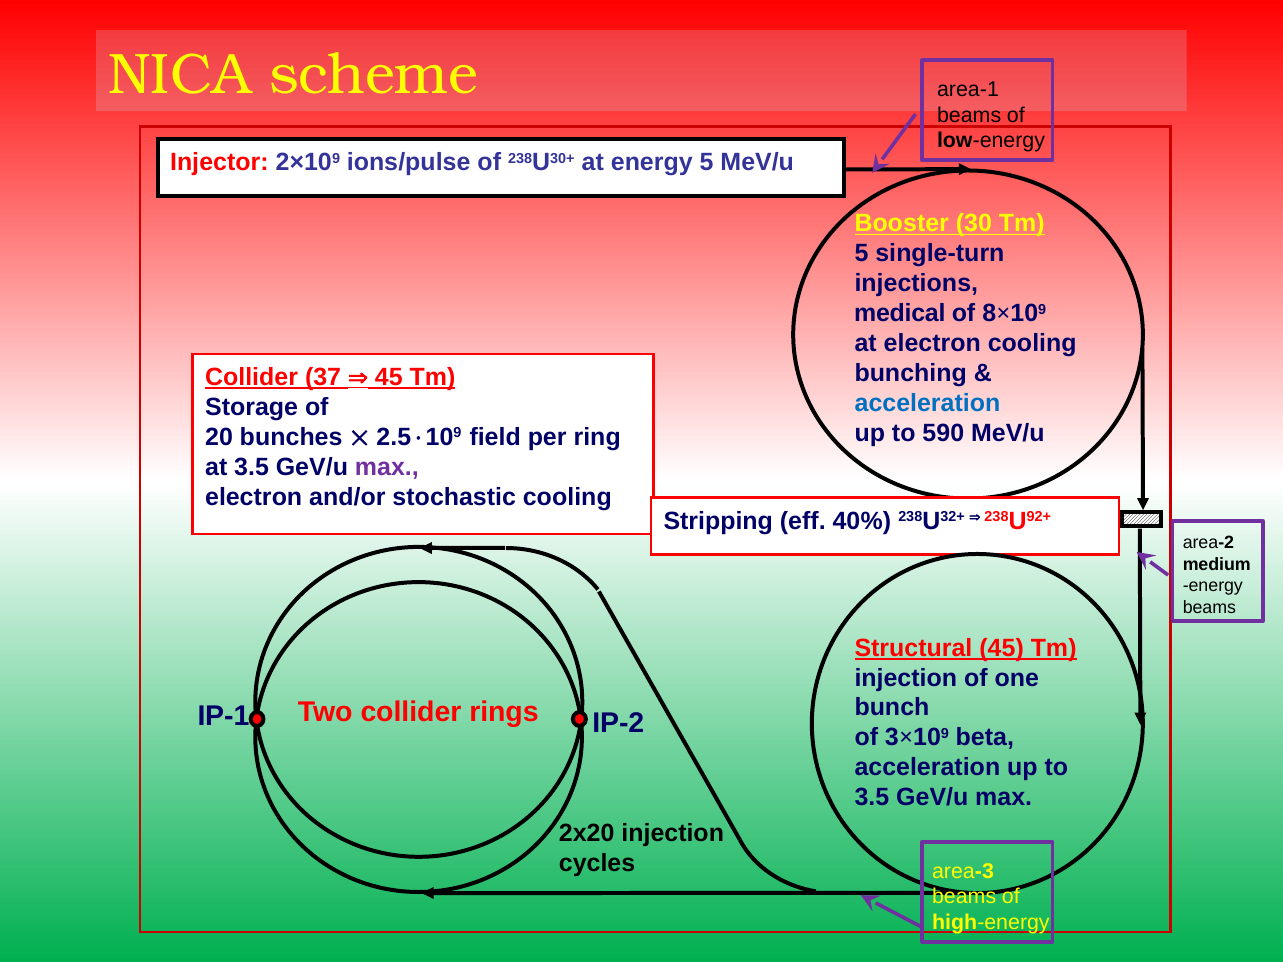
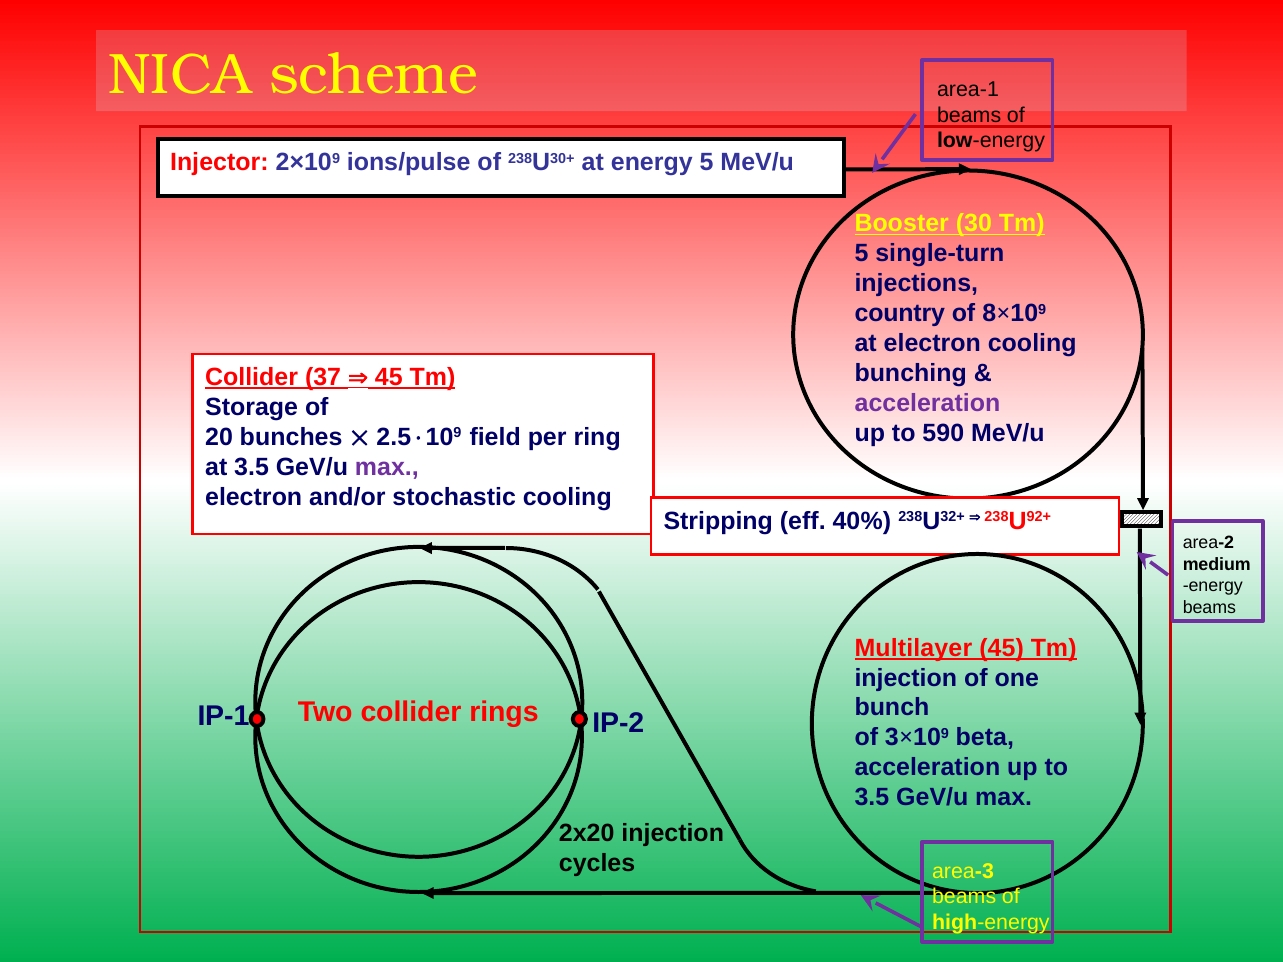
medical: medical -> country (900, 313)
acceleration colour: blue -> purple (927, 403)
Structural: Structural -> Multilayer (913, 648)
